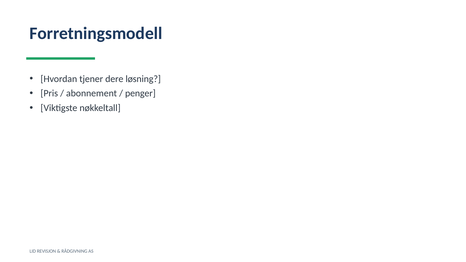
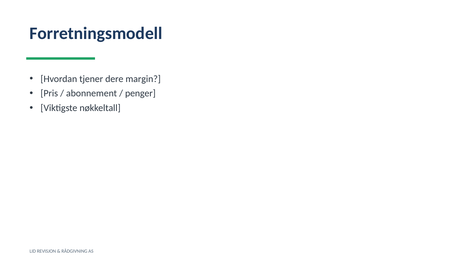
løsning: løsning -> margin (143, 79)
